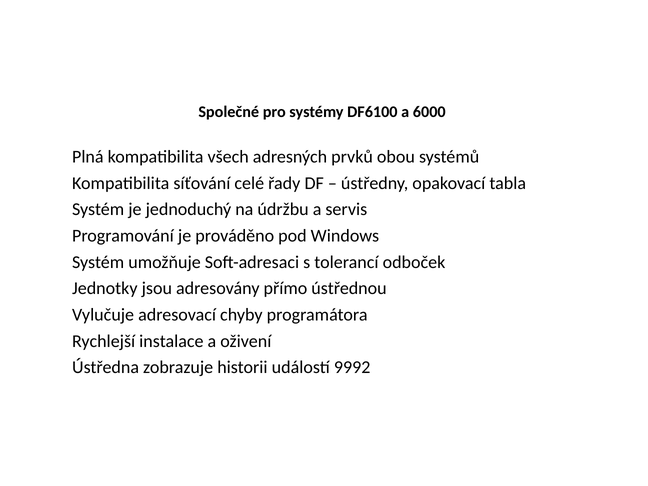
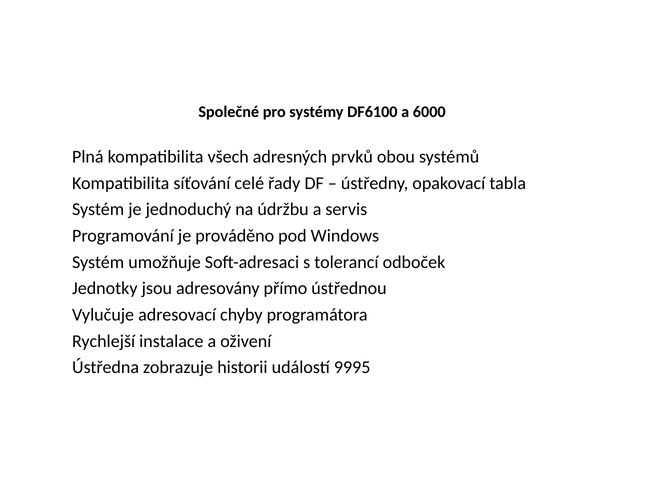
9992: 9992 -> 9995 (352, 368)
